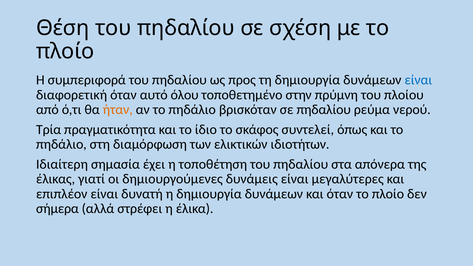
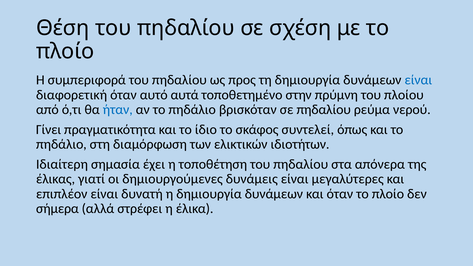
όλου: όλου -> αυτά (185, 95)
ήταν colour: orange -> blue (118, 110)
Τρία: Τρία -> Γίνει (49, 129)
